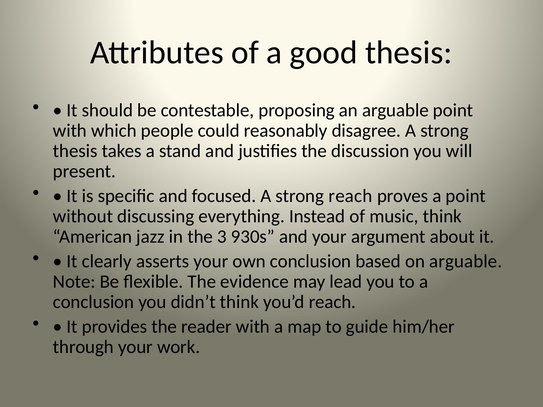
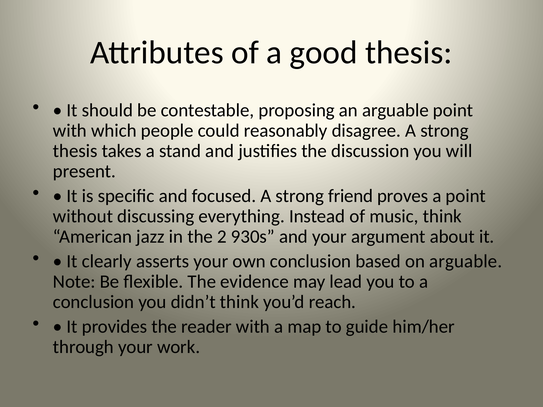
strong reach: reach -> friend (351, 196)
3: 3 -> 2 (222, 237)
